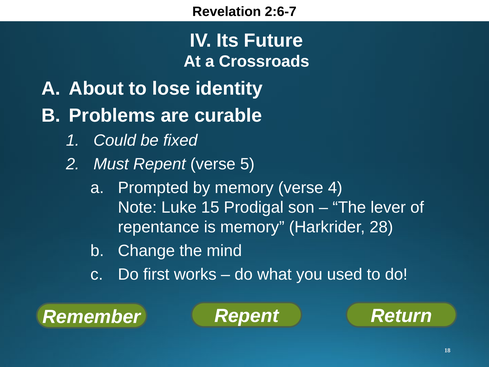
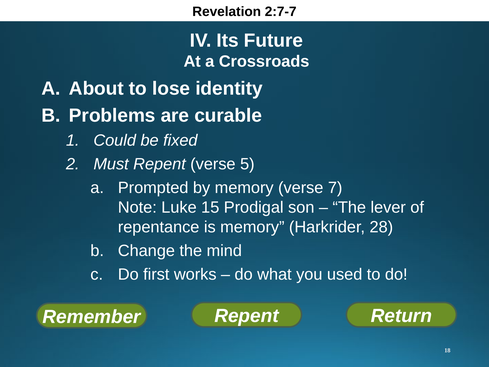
2:6-7: 2:6-7 -> 2:7-7 (281, 12)
4: 4 -> 7 (335, 188)
